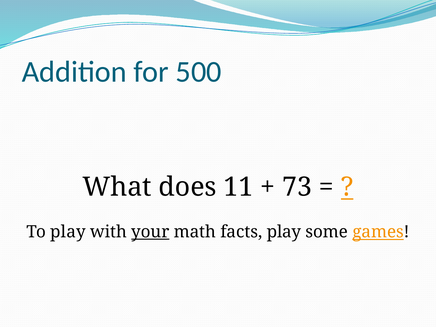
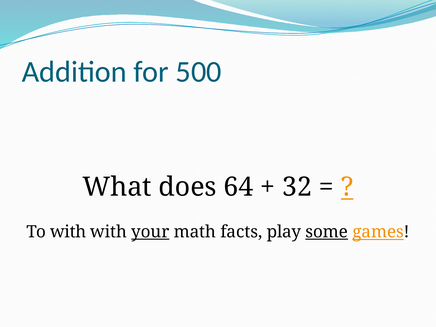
11: 11 -> 64 (238, 187)
73: 73 -> 32 (297, 187)
To play: play -> with (68, 232)
some underline: none -> present (327, 232)
